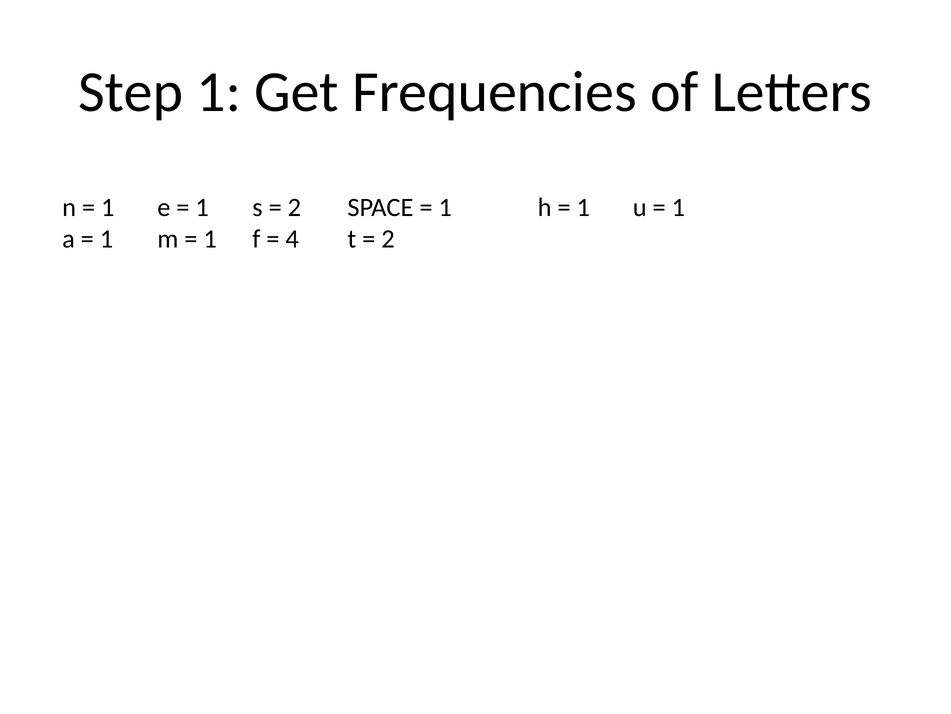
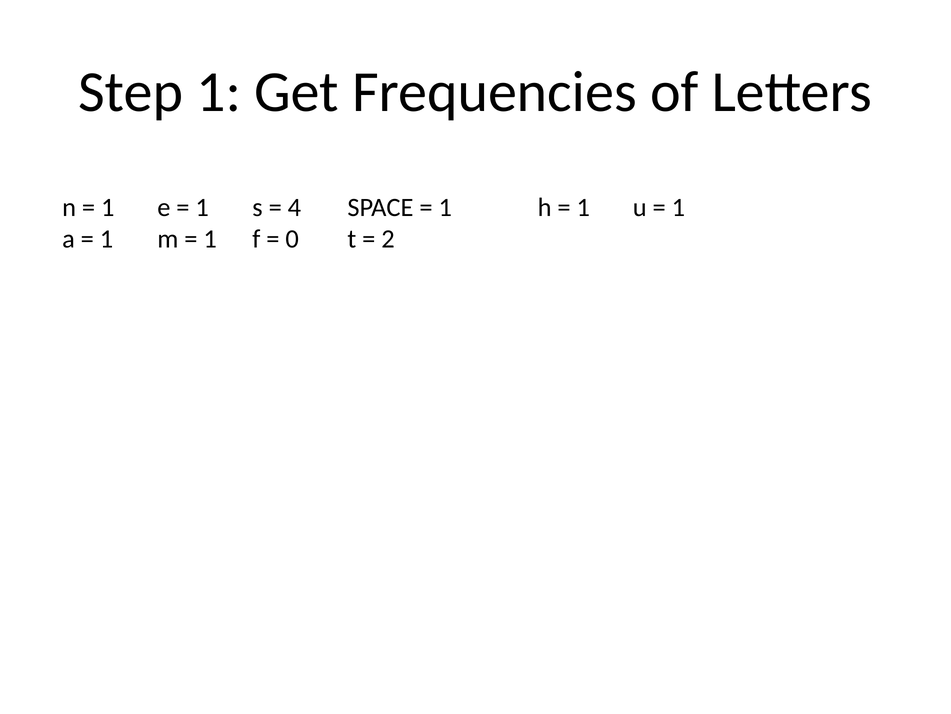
2: 2 -> 4 (294, 207)
4: 4 -> 0 (292, 239)
